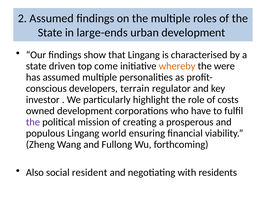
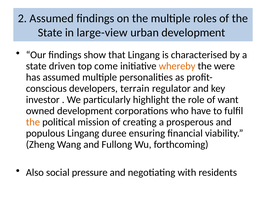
large-ends: large-ends -> large-view (102, 33)
costs: costs -> want (228, 100)
the colour: purple -> orange (33, 122)
world: world -> duree (114, 133)
resident: resident -> pressure (90, 172)
